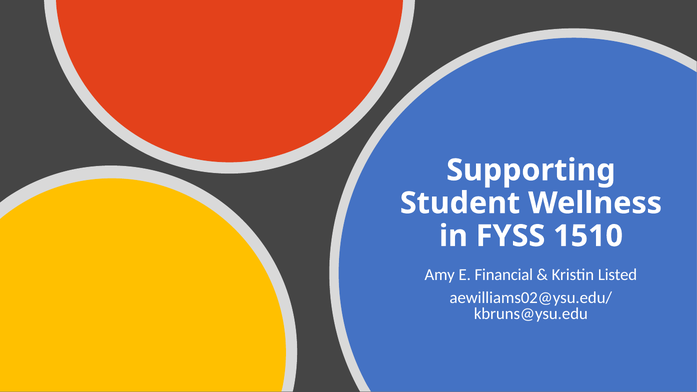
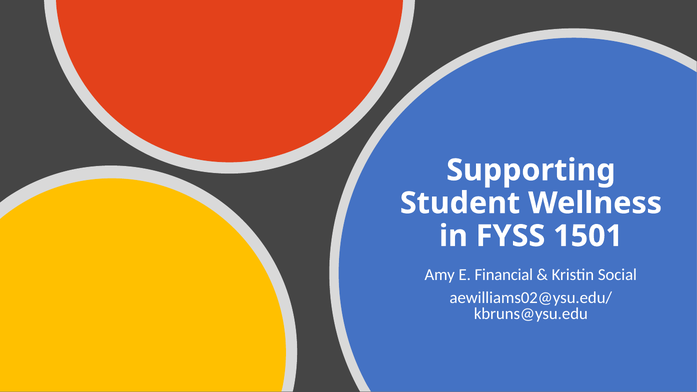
1510: 1510 -> 1501 (588, 236)
Listed: Listed -> Social (617, 275)
